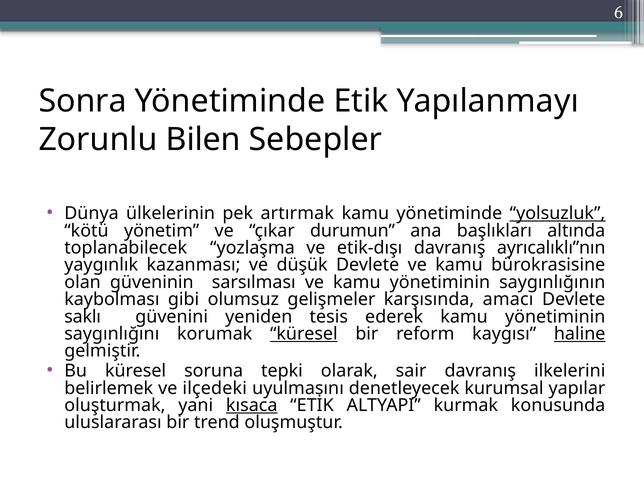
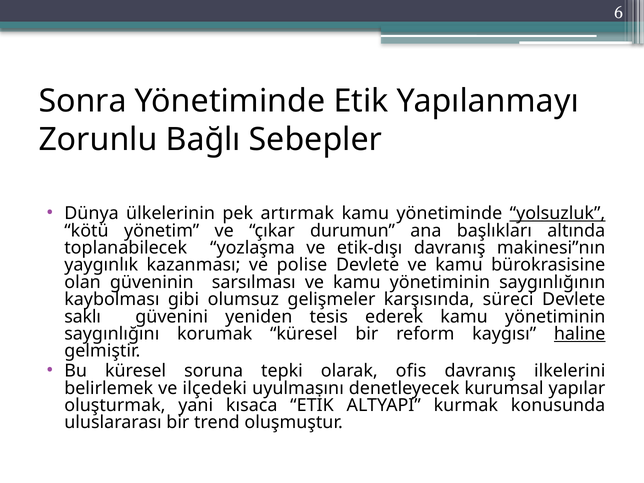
Bilen: Bilen -> Bağlı (203, 140)
ayrıcalıklı”nın: ayrıcalıklı”nın -> makinesi”nın (551, 248)
düşük: düşük -> polise (302, 265)
amacı: amacı -> süreci (508, 299)
küresel underline: present -> none (304, 334)
sair: sair -> ofis (411, 371)
kısaca underline: present -> none (252, 405)
